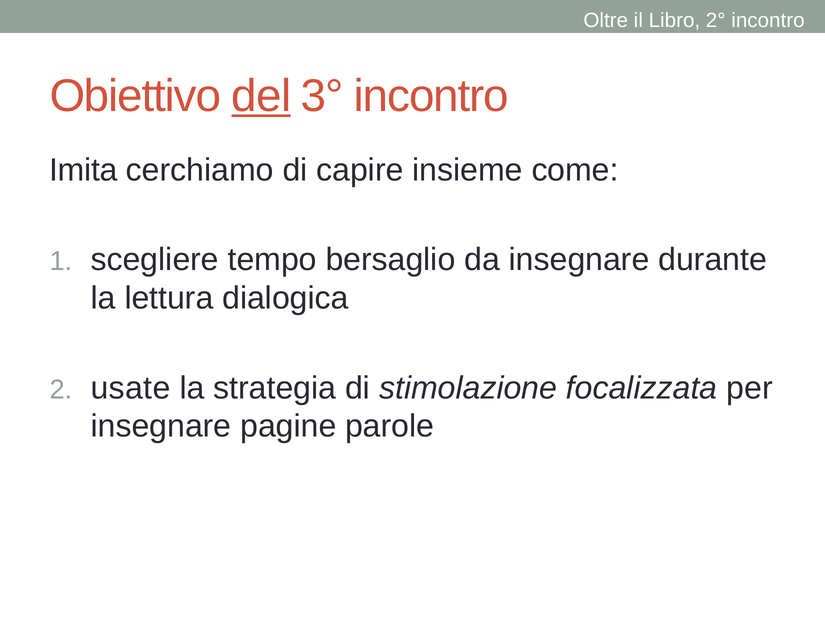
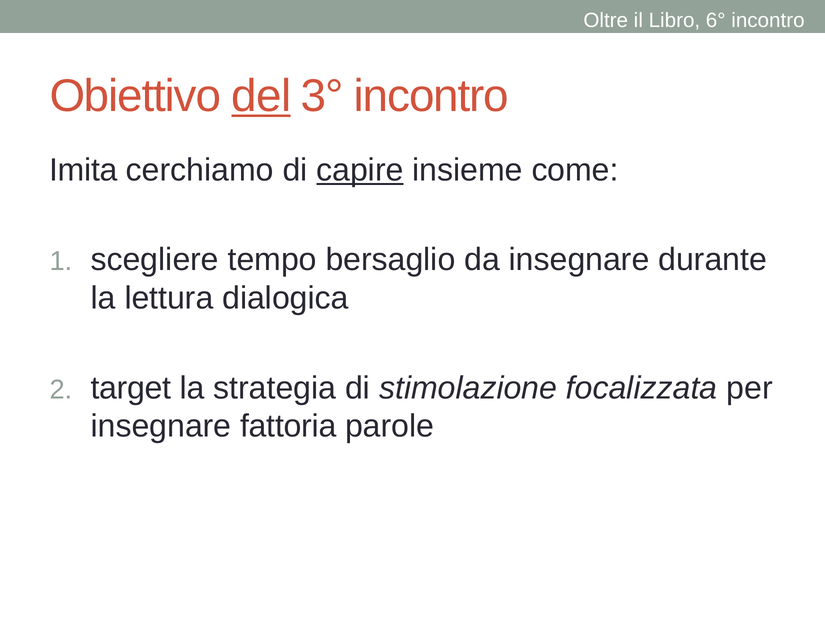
2°: 2° -> 6° (716, 20)
capire underline: none -> present (360, 170)
usate: usate -> target (131, 388)
pagine: pagine -> fattoria (288, 426)
